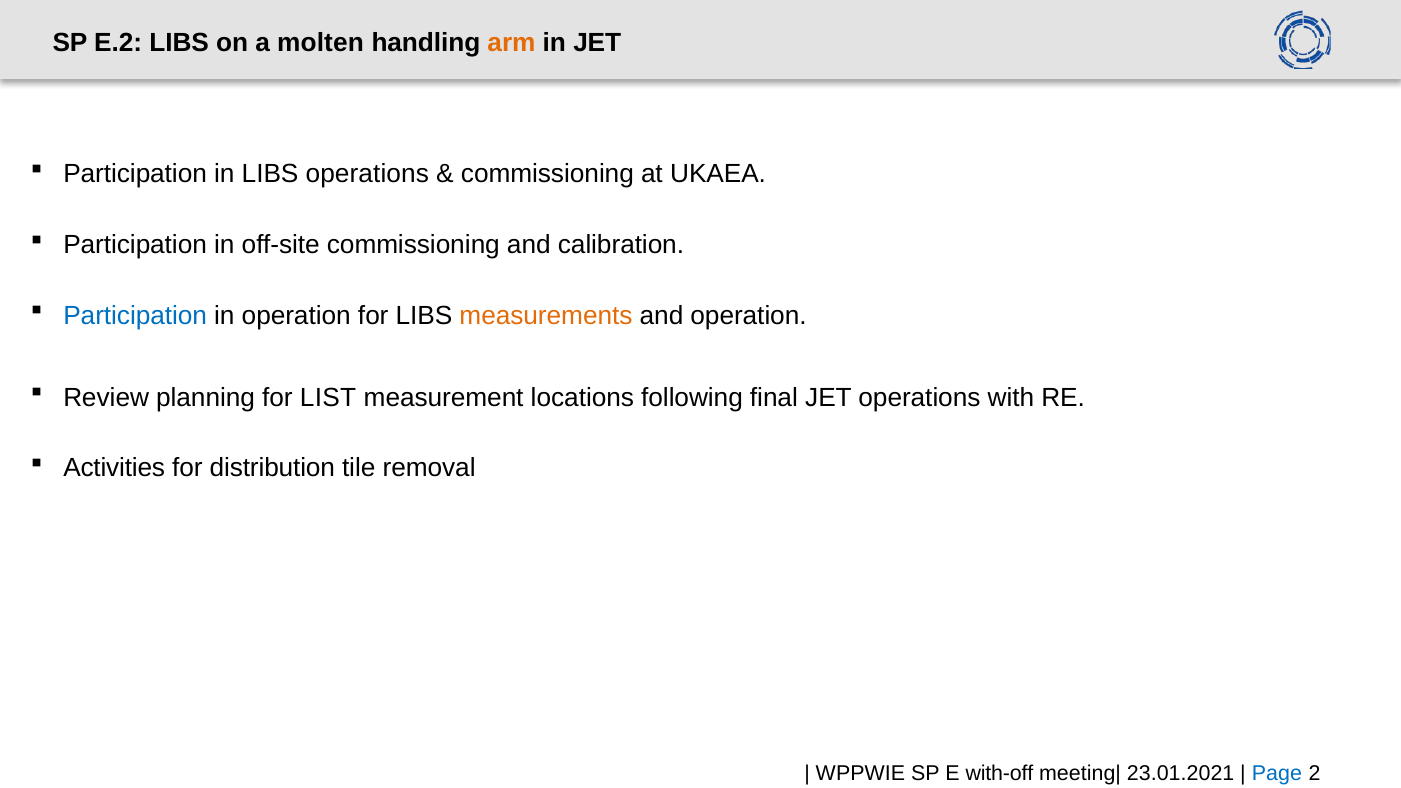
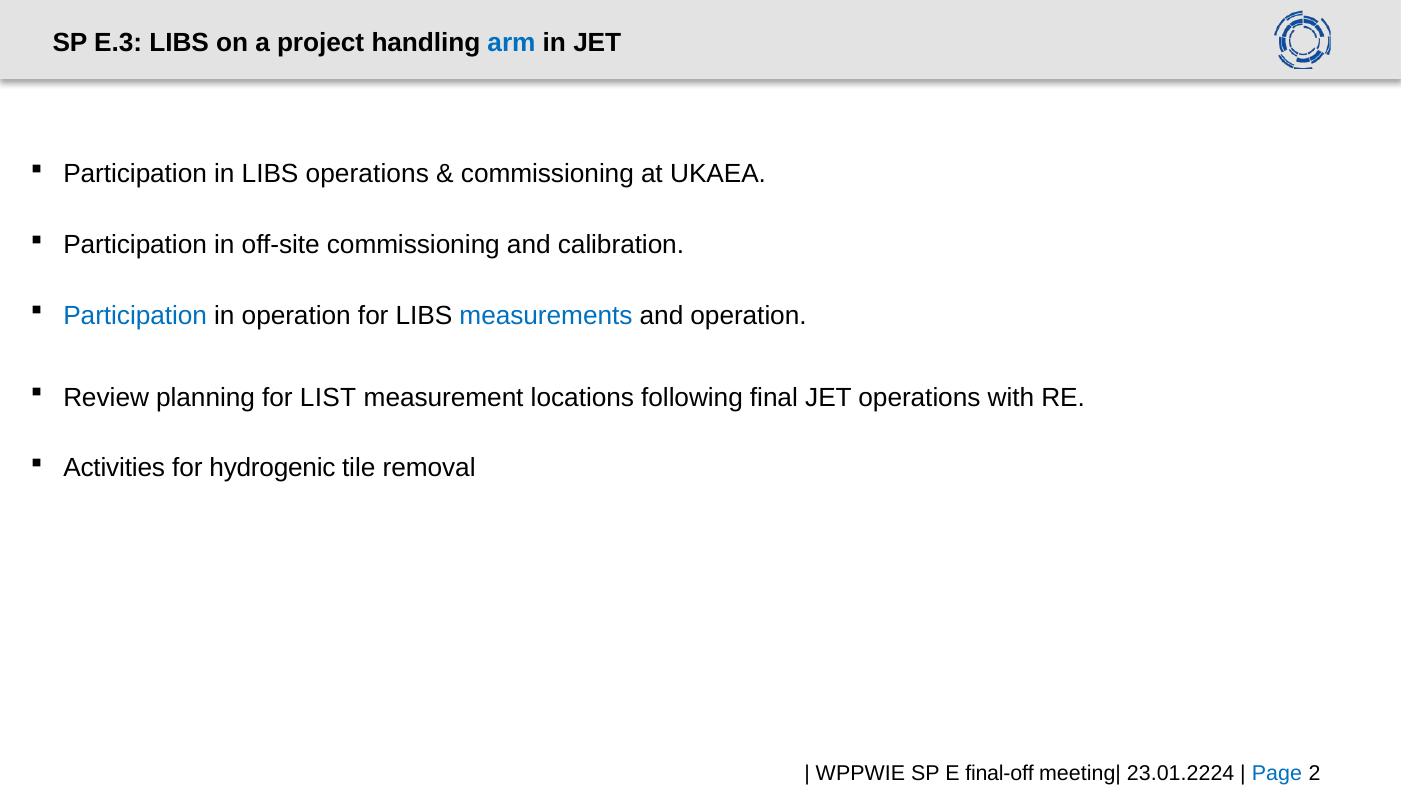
E.2: E.2 -> E.3 (118, 43)
molten: molten -> project (321, 43)
arm colour: orange -> blue (512, 43)
measurements colour: orange -> blue (546, 315)
distribution: distribution -> hydrogenic (272, 468)
with-off: with-off -> final-off (999, 773)
23.01.2021: 23.01.2021 -> 23.01.2224 (1181, 773)
